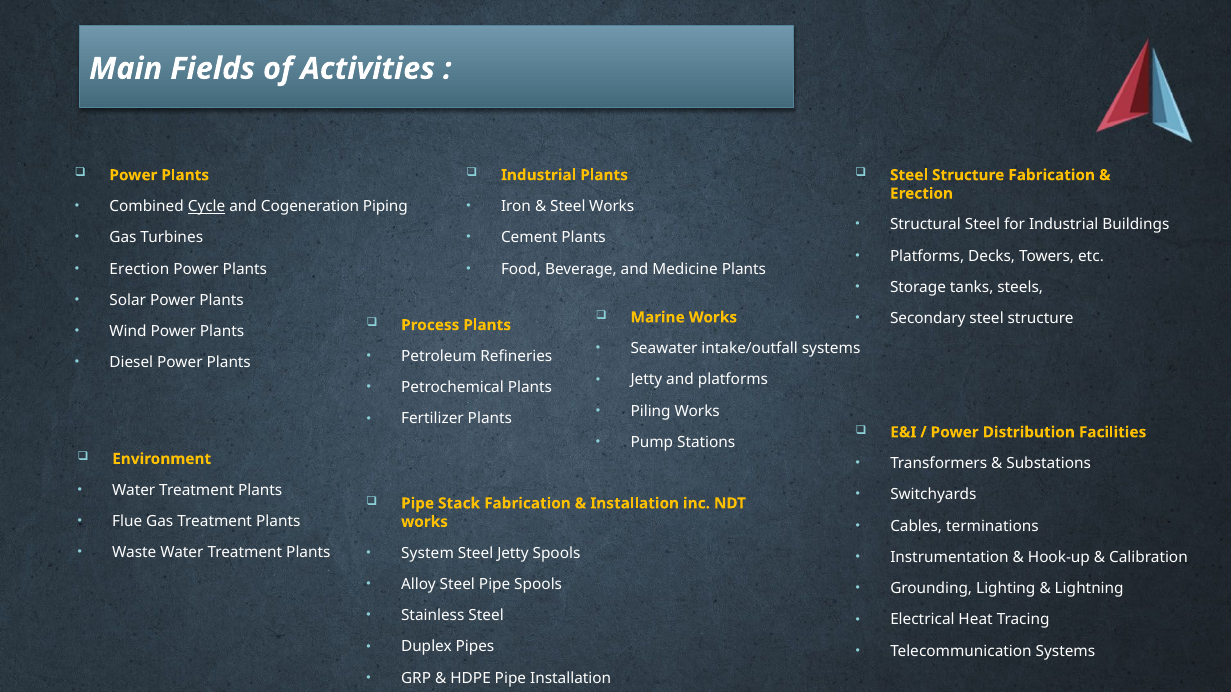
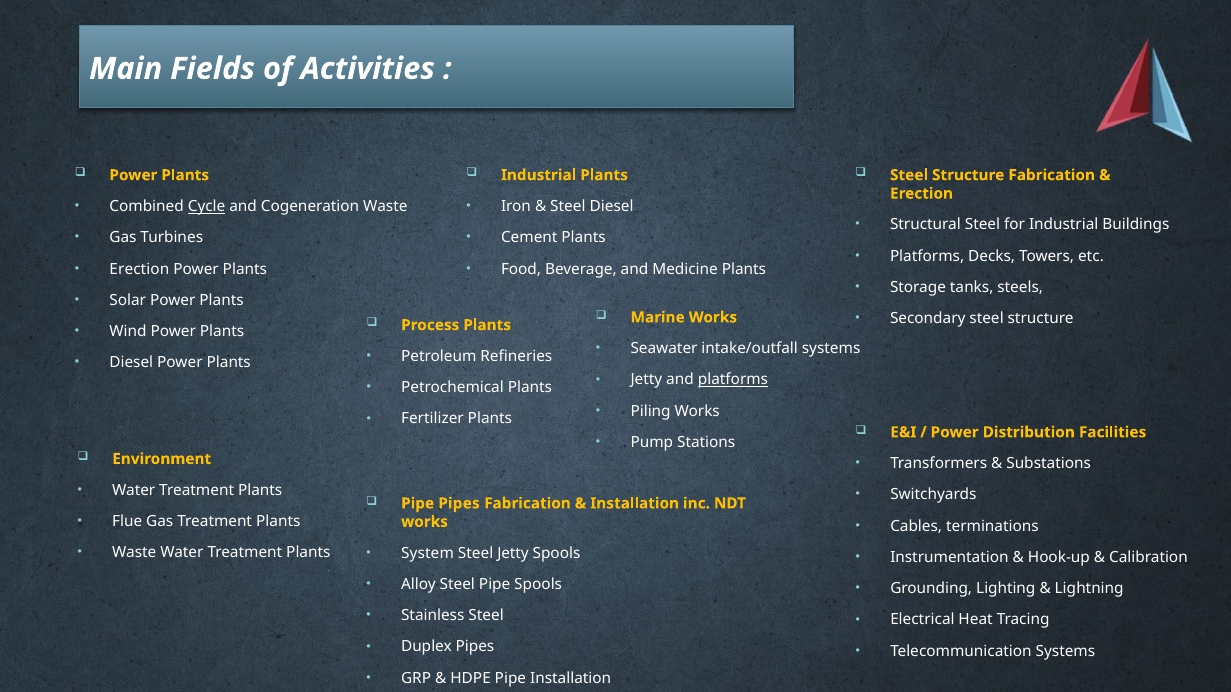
Cogeneration Piping: Piping -> Waste (385, 207)
Steel Works: Works -> Diesel (612, 207)
platforms underline: none -> present (733, 380)
Pipe Stack: Stack -> Pipes (459, 504)
